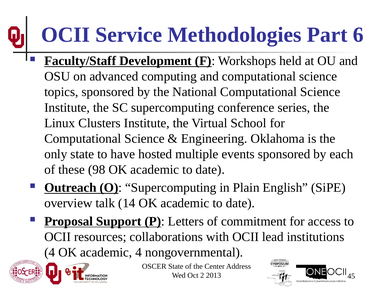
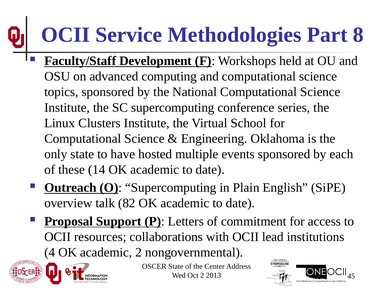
6: 6 -> 8 (358, 35)
98: 98 -> 14 (97, 170)
14: 14 -> 82 (127, 203)
academic 4: 4 -> 2 (139, 252)
